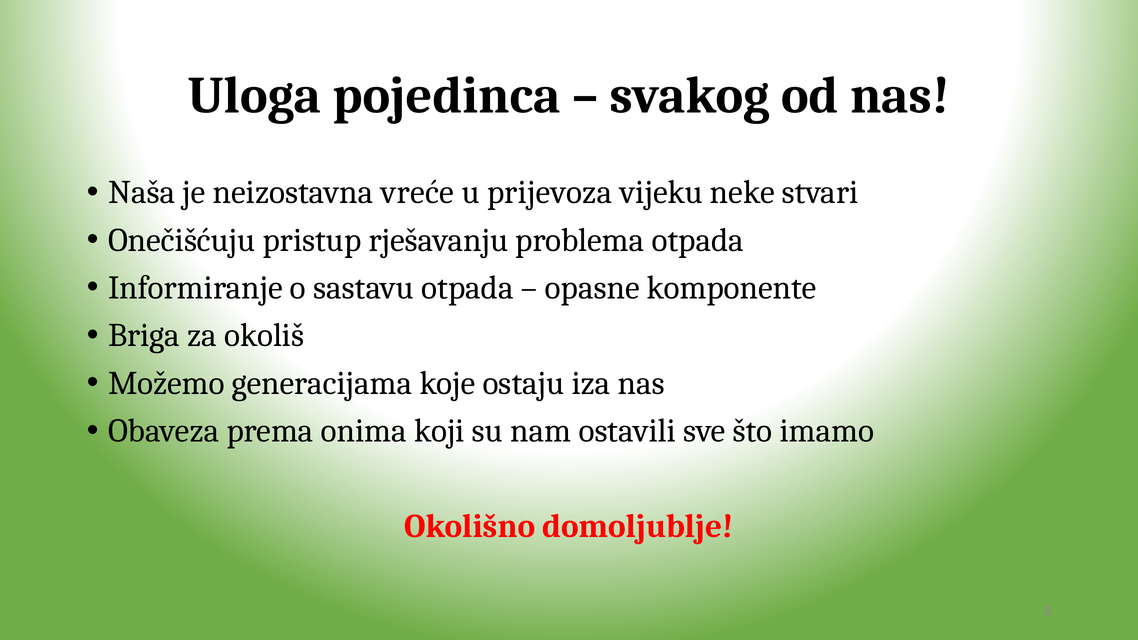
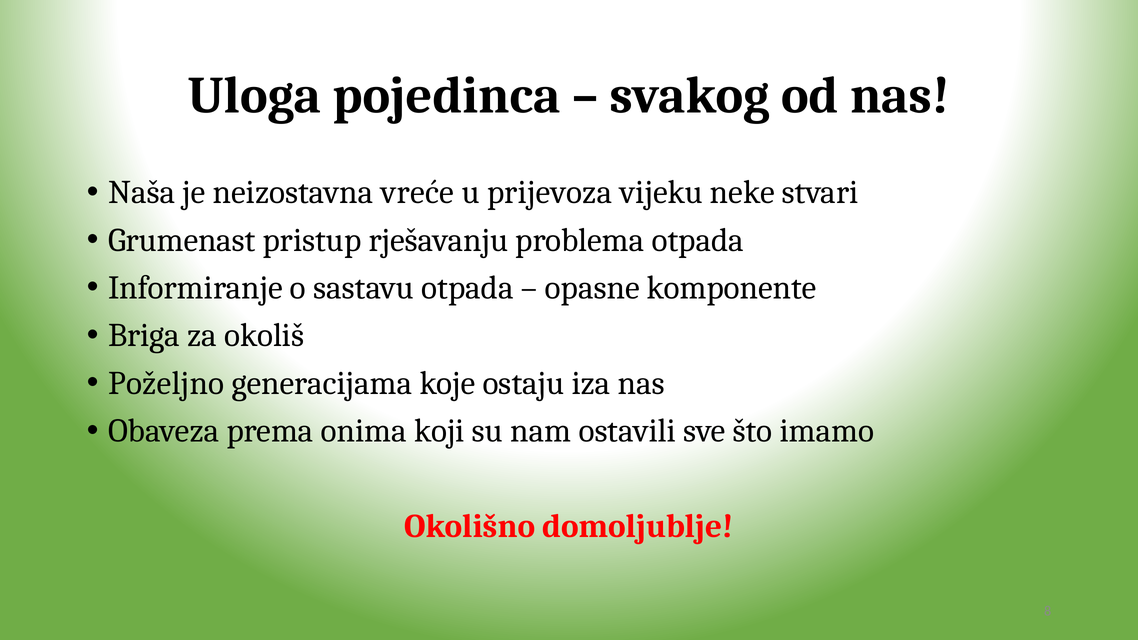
Onečišćuju: Onečišćuju -> Grumenast (182, 240)
Možemo: Možemo -> Poželjno (166, 383)
